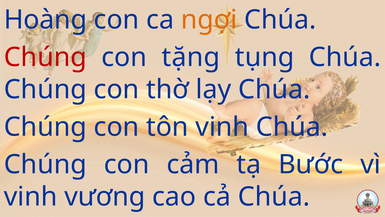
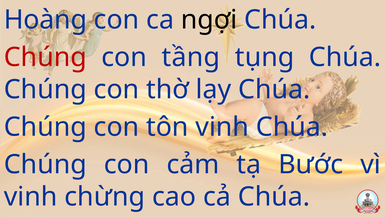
ngợi colour: orange -> black (209, 20)
tặng: tặng -> tầng (191, 57)
vương: vương -> chừng (105, 196)
